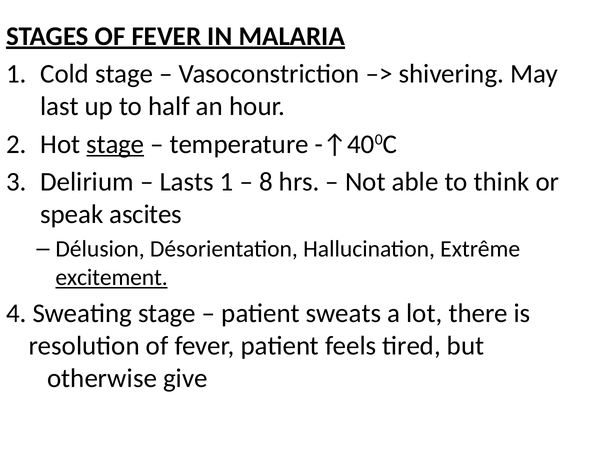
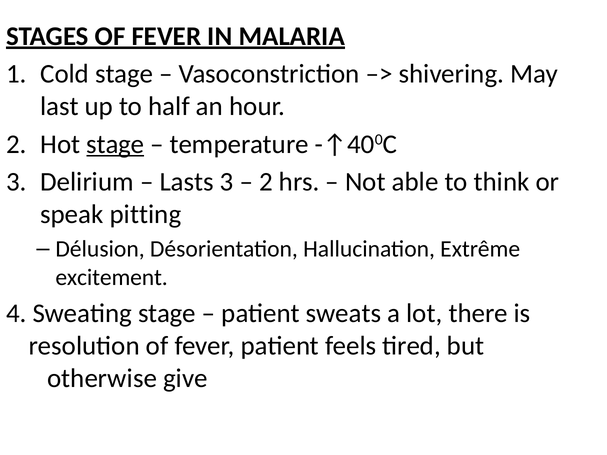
Lasts 1: 1 -> 3 (227, 182)
8: 8 -> 2 (266, 182)
ascites: ascites -> pitting (146, 214)
excitement underline: present -> none (112, 278)
